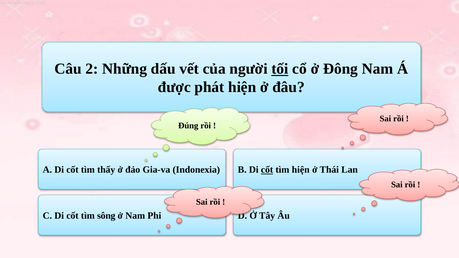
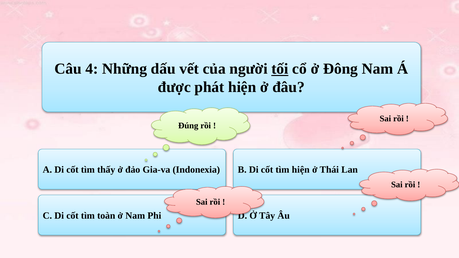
2: 2 -> 4 (92, 69)
cốt underline: present -> none (267, 170)
sông: sông -> toàn (106, 216)
